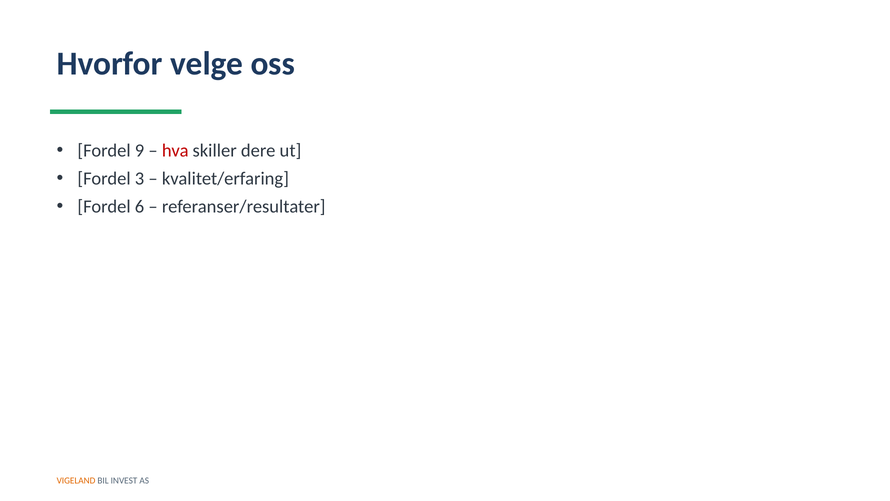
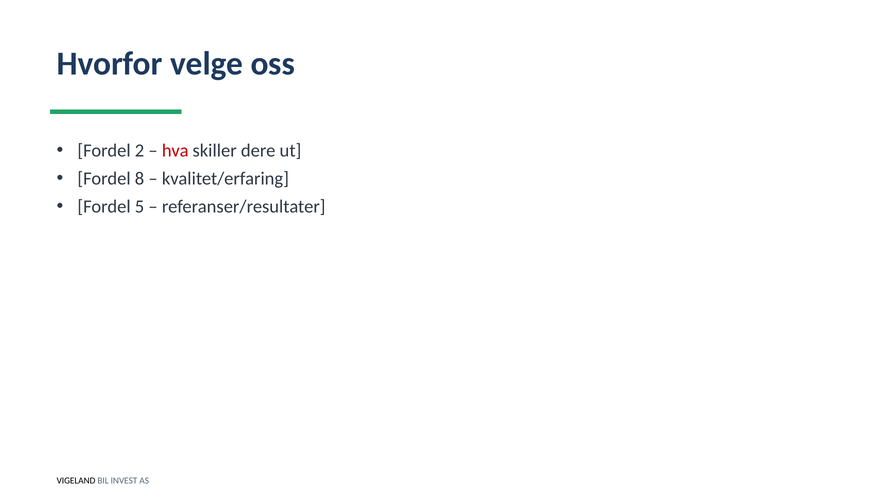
9: 9 -> 2 (140, 151)
3: 3 -> 8 (140, 179)
6: 6 -> 5 (140, 206)
VIGELAND colour: orange -> black (76, 480)
